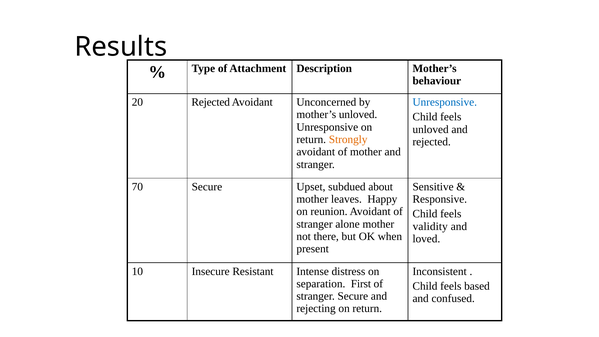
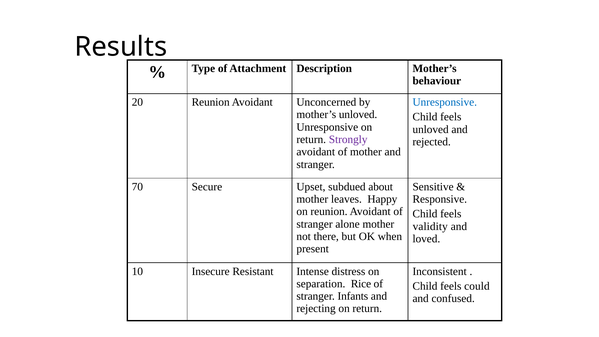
20 Rejected: Rejected -> Reunion (211, 102)
Strongly colour: orange -> purple (348, 139)
First: First -> Rice (361, 284)
based: based -> could (477, 286)
stranger Secure: Secure -> Infants (353, 296)
